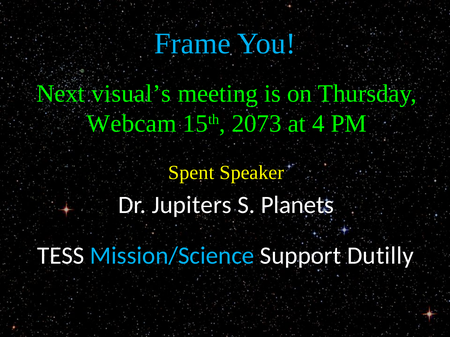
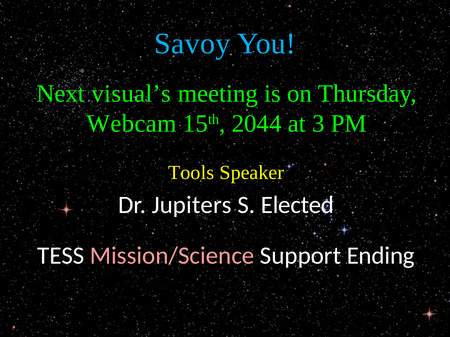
Frame: Frame -> Savoy (192, 44)
2073: 2073 -> 2044 (257, 124)
4: 4 -> 3 (318, 124)
Spent: Spent -> Tools (191, 173)
Planets: Planets -> Elected (297, 205)
Mission/Science colour: light blue -> pink (172, 256)
Dutilly: Dutilly -> Ending (381, 256)
